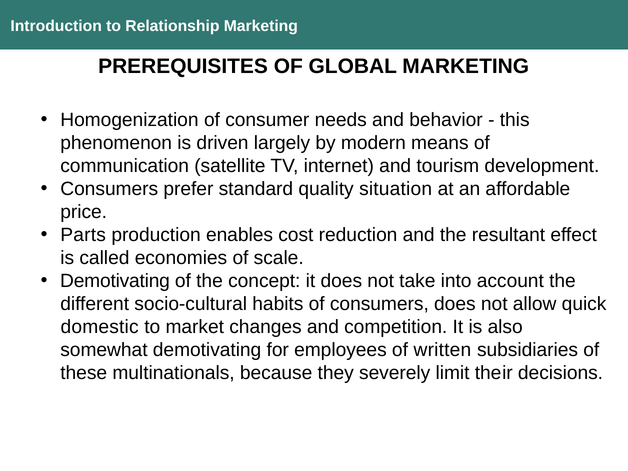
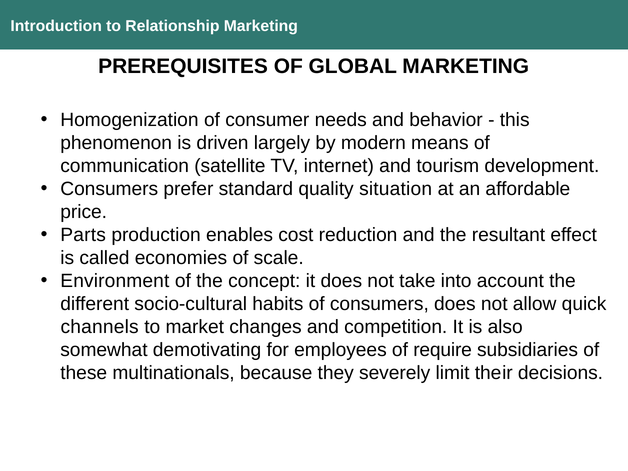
Demotivating: Demotivating -> Environment (115, 281)
domestic: domestic -> channels (100, 327)
written: written -> require (443, 350)
